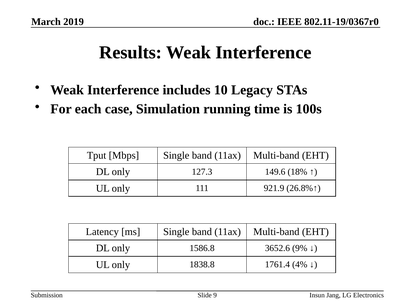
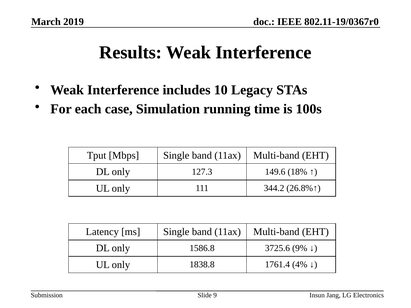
921.9: 921.9 -> 344.2 (274, 188)
3652.6: 3652.6 -> 3725.6 (277, 248)
